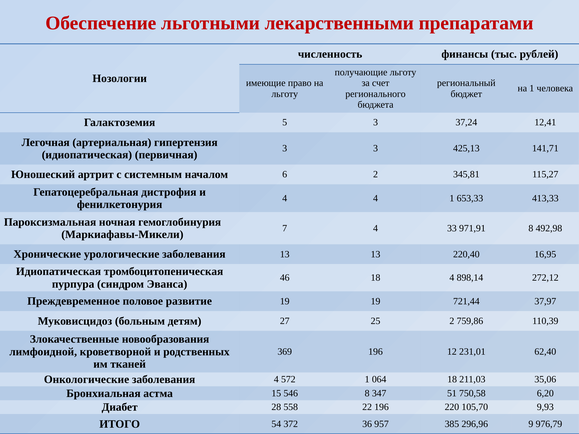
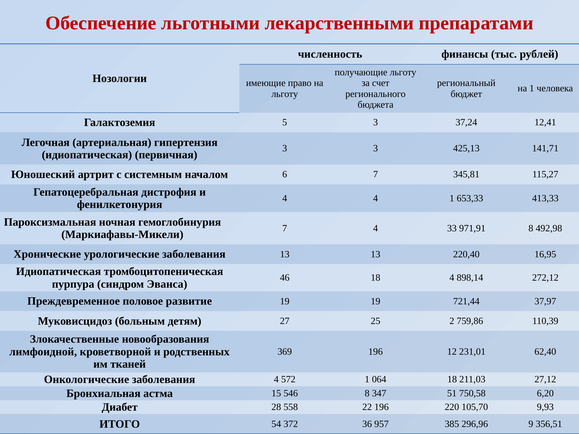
6 2: 2 -> 7 (376, 175)
35,06: 35,06 -> 27,12 (545, 380)
976,79: 976,79 -> 356,51 (549, 424)
